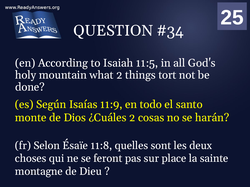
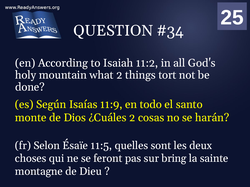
11:5: 11:5 -> 11:2 (147, 63)
11:8: 11:8 -> 11:5 (101, 146)
place: place -> bring (174, 159)
